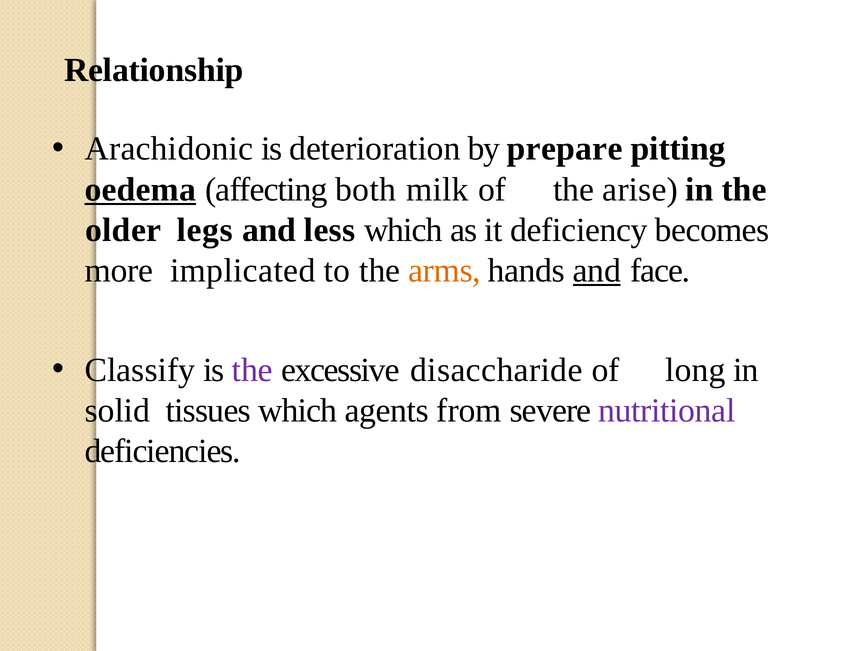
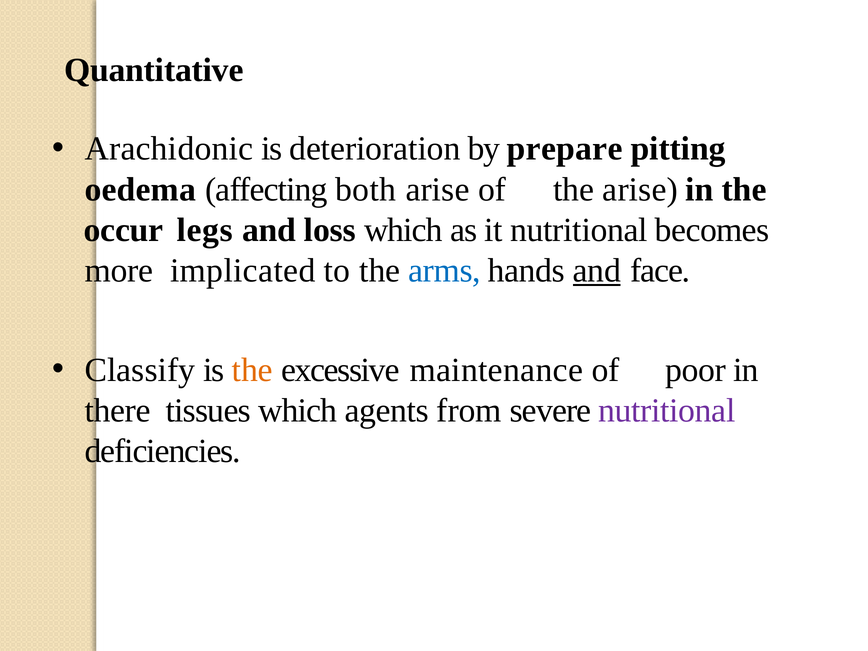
Relationship: Relationship -> Quantitative (154, 70)
oedema underline: present -> none (140, 189)
both milk: milk -> arise (438, 189)
older: older -> occur (124, 230)
less: less -> loss (330, 230)
it deficiency: deficiency -> nutritional (579, 230)
arms colour: orange -> blue (444, 270)
the colour: purple -> orange (252, 370)
disaccharide: disaccharide -> maintenance (496, 370)
long: long -> poor (696, 370)
solid: solid -> there (118, 411)
